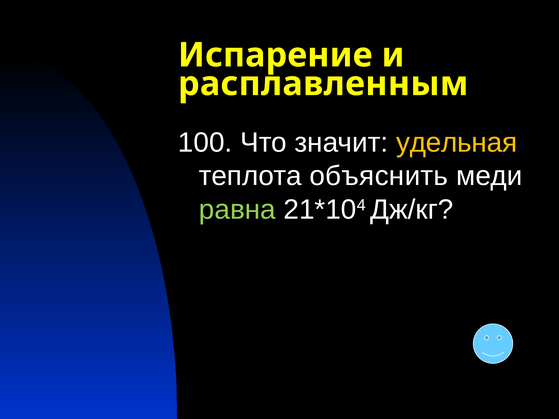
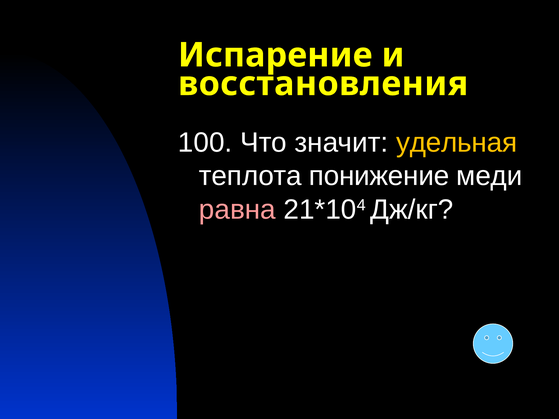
расплавленным: расплавленным -> восстановления (323, 84)
объяснить: объяснить -> понижение (379, 176)
равна colour: light green -> pink (237, 210)
